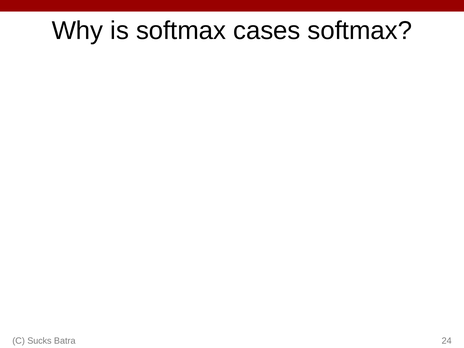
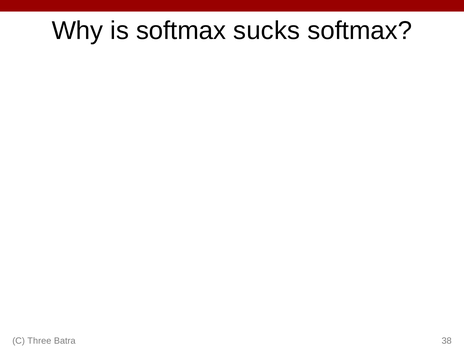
cases: cases -> sucks (267, 31)
Sucks: Sucks -> Three (39, 341)
24: 24 -> 38 (447, 341)
